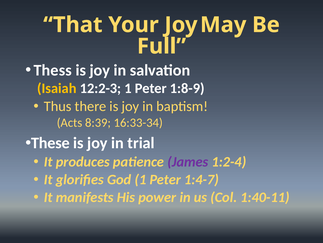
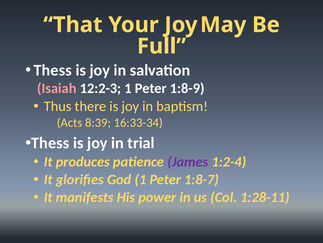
Isaiah colour: yellow -> pink (57, 88)
These: These -> Thess (50, 143)
1:4-7: 1:4-7 -> 1:8-7 (201, 179)
1:40-11: 1:40-11 -> 1:28-11 (265, 197)
